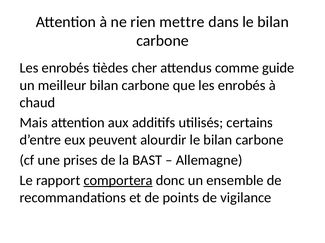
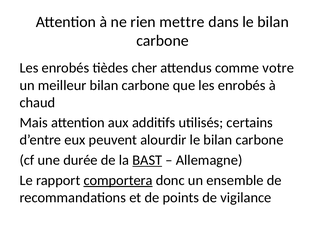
guide: guide -> votre (278, 68)
prises: prises -> durée (80, 161)
BAST underline: none -> present (147, 161)
